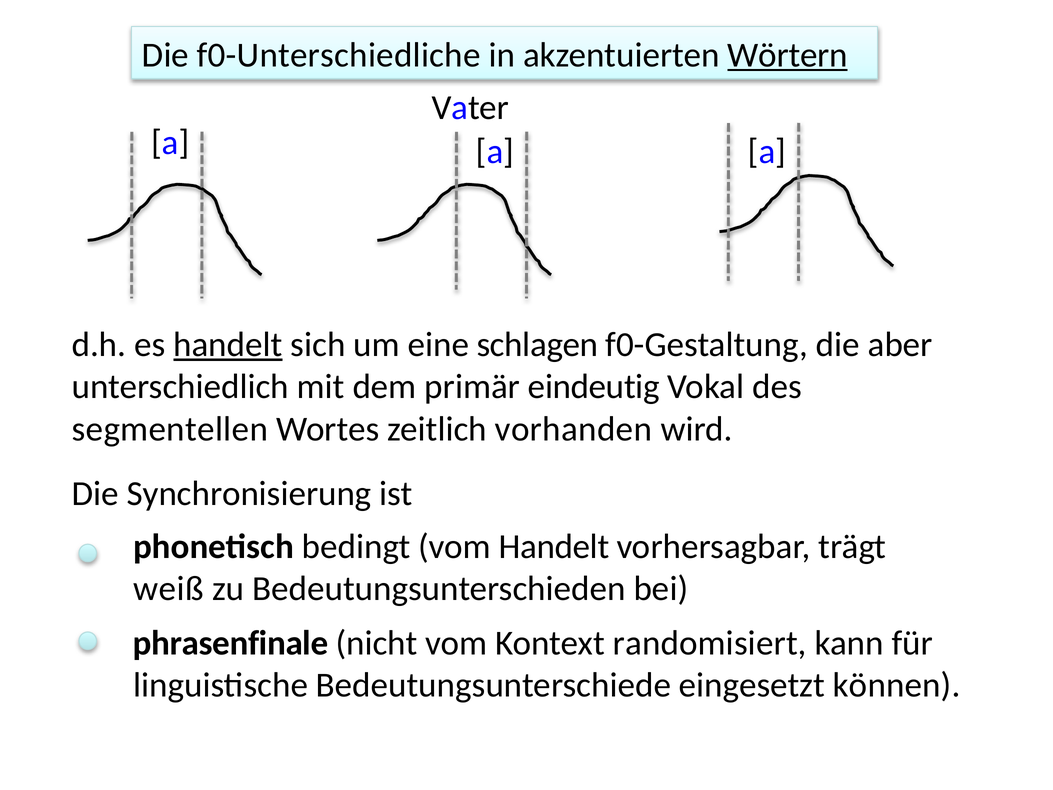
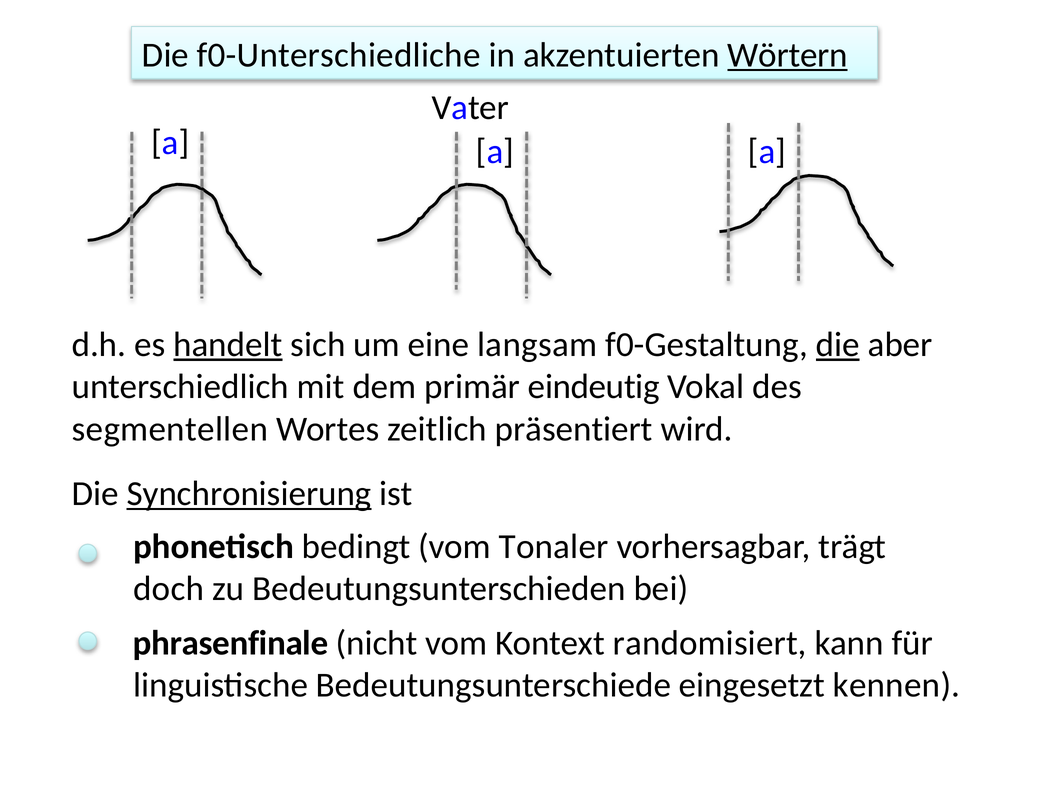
schlagen: schlagen -> langsam (537, 345)
die underline: none -> present (838, 345)
vorhanden: vorhanden -> präsentiert (574, 429)
Synchronisierung underline: none -> present (249, 494)
vom Handelt: Handelt -> Tonaler (554, 546)
weiß: weiß -> doch (169, 588)
können: können -> kennen (897, 685)
